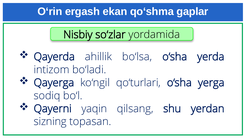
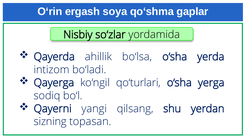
ekan: ekan -> soya (115, 11)
yaqin: yaqin -> yangi (94, 109)
